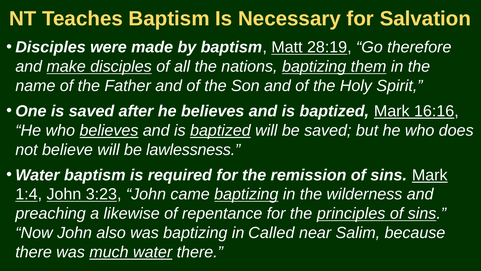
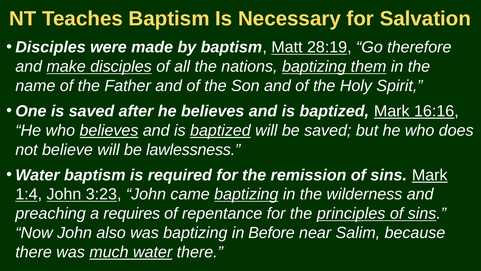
likewise: likewise -> requires (132, 213)
Called: Called -> Before (271, 232)
